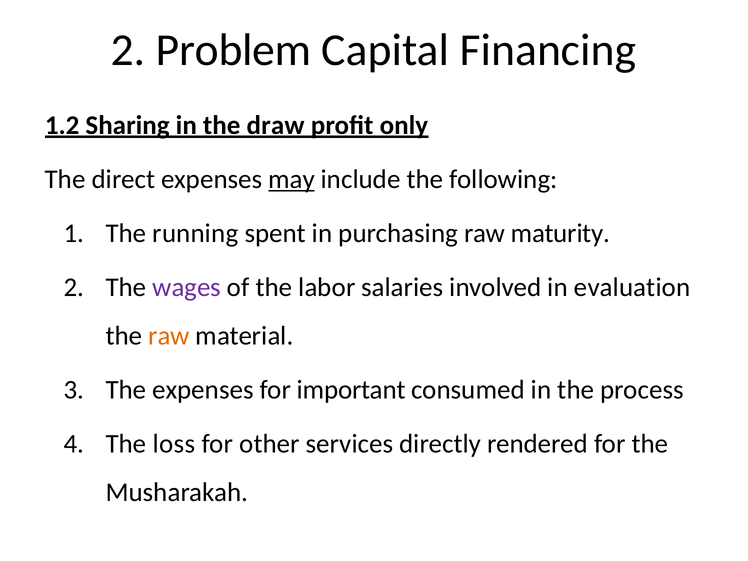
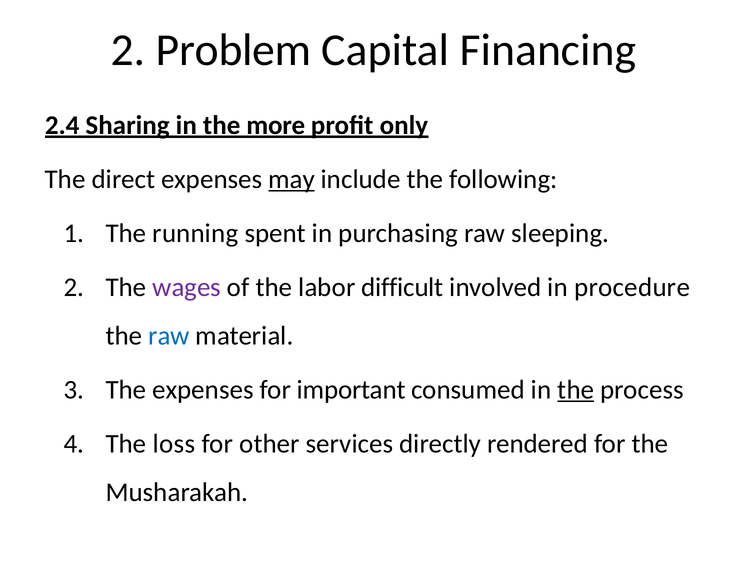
1.2: 1.2 -> 2.4 (62, 125)
draw: draw -> more (276, 125)
maturity: maturity -> sleeping (560, 233)
salaries: salaries -> difficult (402, 287)
evaluation: evaluation -> procedure (632, 287)
raw colour: orange -> blue (169, 336)
the underline: none -> present (576, 390)
